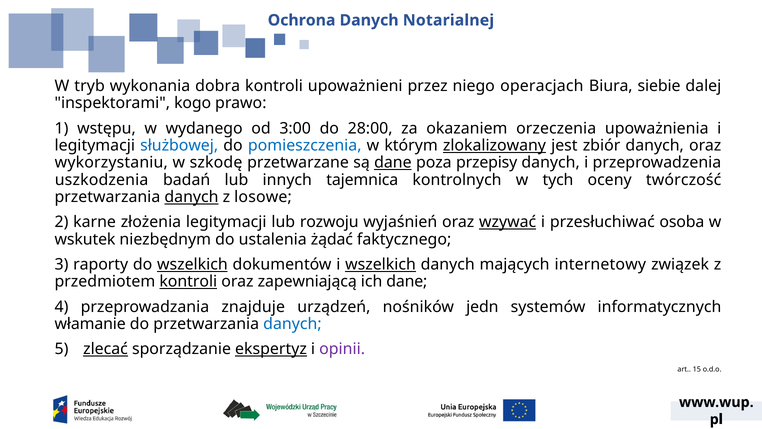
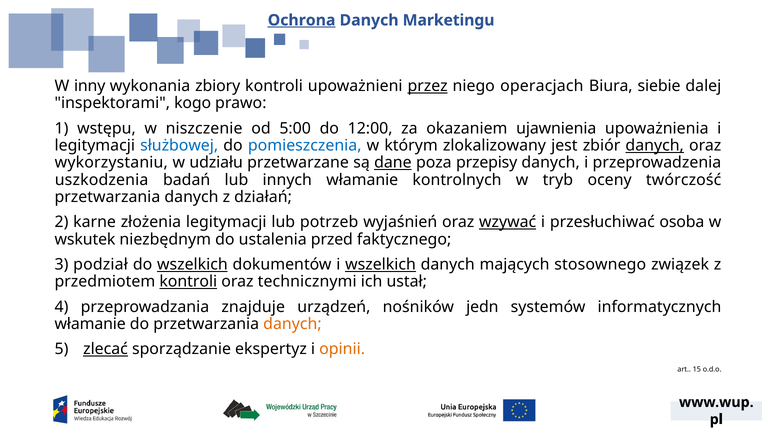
Ochrona underline: none -> present (302, 20)
Notarialnej: Notarialnej -> Marketingu (449, 20)
tryb: tryb -> inny (90, 86)
dobra: dobra -> zbiory (218, 86)
przez underline: none -> present (428, 86)
wydanego: wydanego -> niszczenie (204, 128)
3:00: 3:00 -> 5:00 (295, 128)
28:00: 28:00 -> 12:00 (370, 128)
orzeczenia: orzeczenia -> ujawnienia (556, 128)
zlokalizowany underline: present -> none (494, 145)
danych underline: none -> present (655, 145)
szkodę: szkodę -> udziału (216, 163)
innych tajemnica: tajemnica -> włamanie (362, 180)
tych: tych -> tryb (558, 180)
danych underline: present -> none (191, 197)
losowe: losowe -> działań (263, 197)
rozwoju: rozwoju -> potrzeb (329, 222)
żądać: żądać -> przed (332, 239)
raporty: raporty -> podział (101, 264)
internetowy: internetowy -> stosownego (600, 264)
zapewniającą: zapewniającą -> technicznymi (307, 281)
ich dane: dane -> ustał (407, 281)
danych colour: blue -> orange (292, 324)
ekspertyz underline: present -> none (271, 349)
opinii colour: purple -> orange (342, 349)
